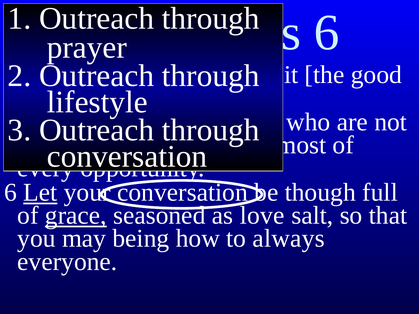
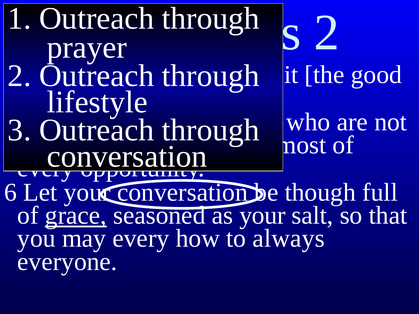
6: 6 -> 2 (327, 33)
Let underline: present -> none (40, 193)
love: love -> your (262, 216)
may being: being -> every (141, 239)
